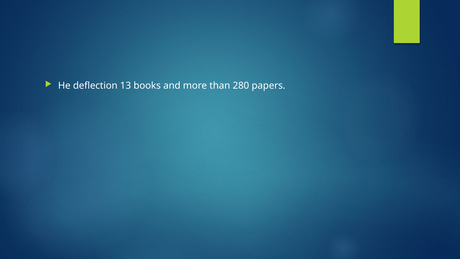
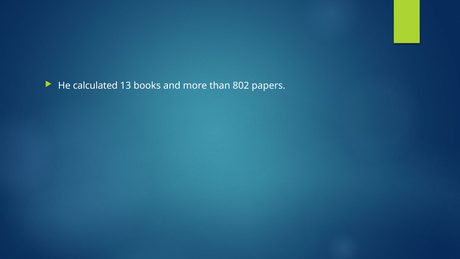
deflection: deflection -> calculated (95, 86)
280: 280 -> 802 (241, 86)
